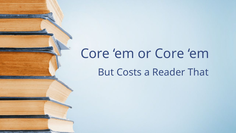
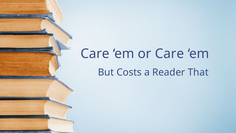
Core: Core -> Care (95, 54)
or Core: Core -> Care (169, 54)
